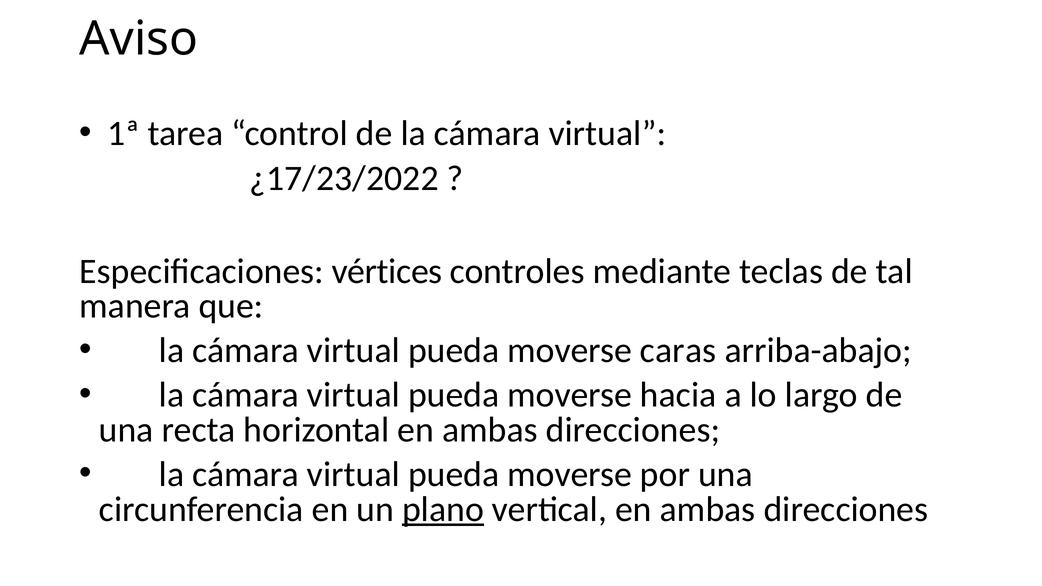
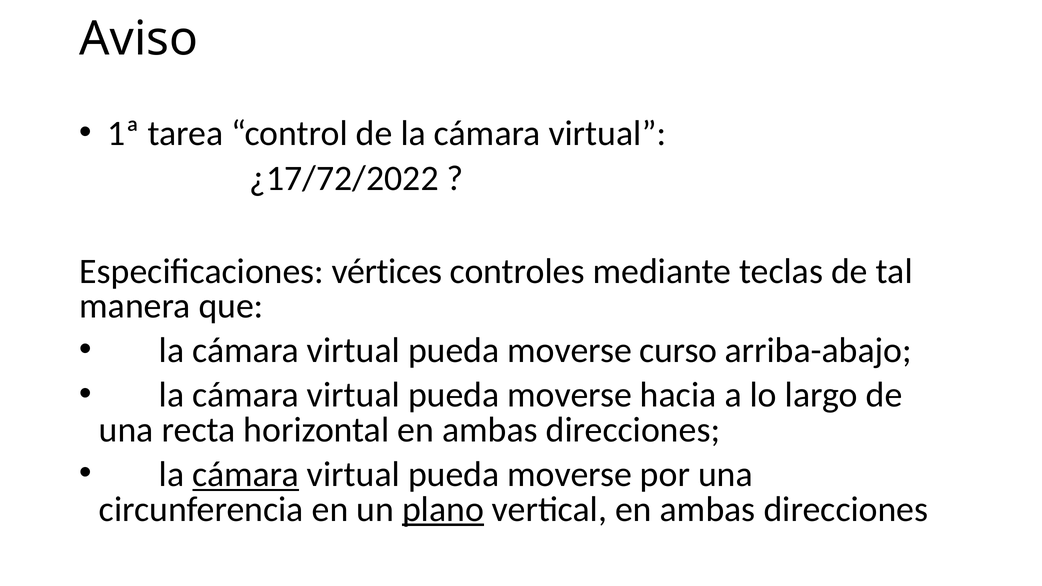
¿17/23/2022: ¿17/23/2022 -> ¿17/72/2022 (344, 178)
caras: caras -> curso (678, 351)
cámara underline: none -> present (246, 475)
